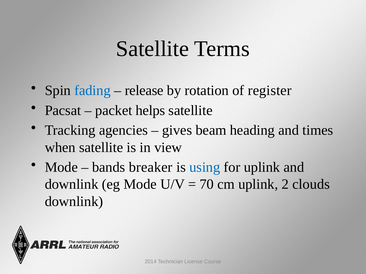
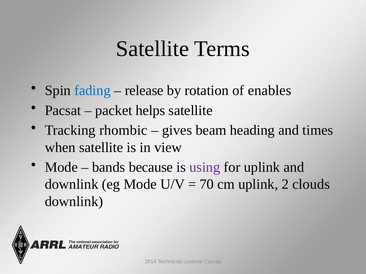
register: register -> enables (270, 91)
agencies: agencies -> rhombic (123, 131)
breaker: breaker -> because (151, 168)
using colour: blue -> purple (205, 168)
